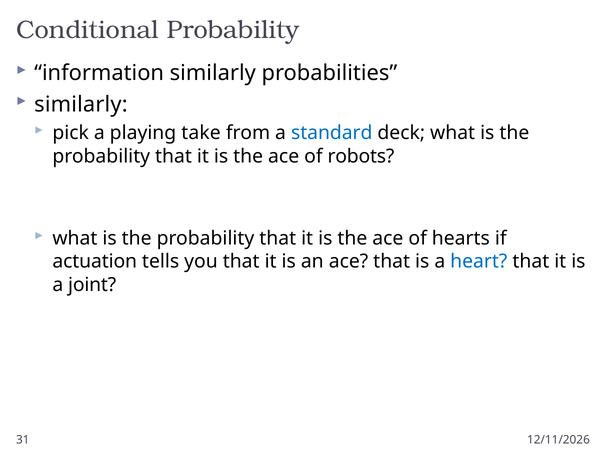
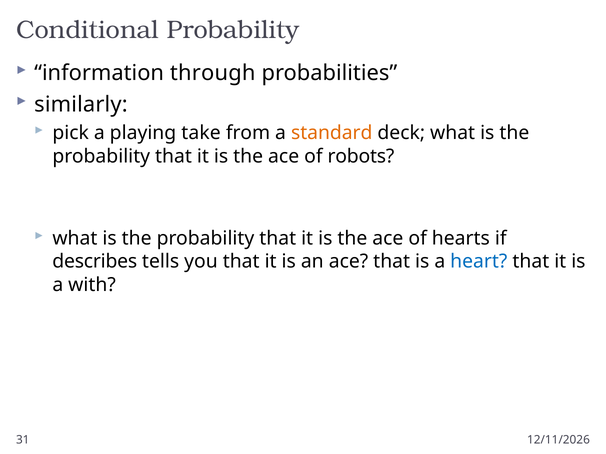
information similarly: similarly -> through (213, 73)
standard colour: blue -> orange (332, 133)
actuation: actuation -> describes (95, 262)
joint: joint -> with (92, 285)
